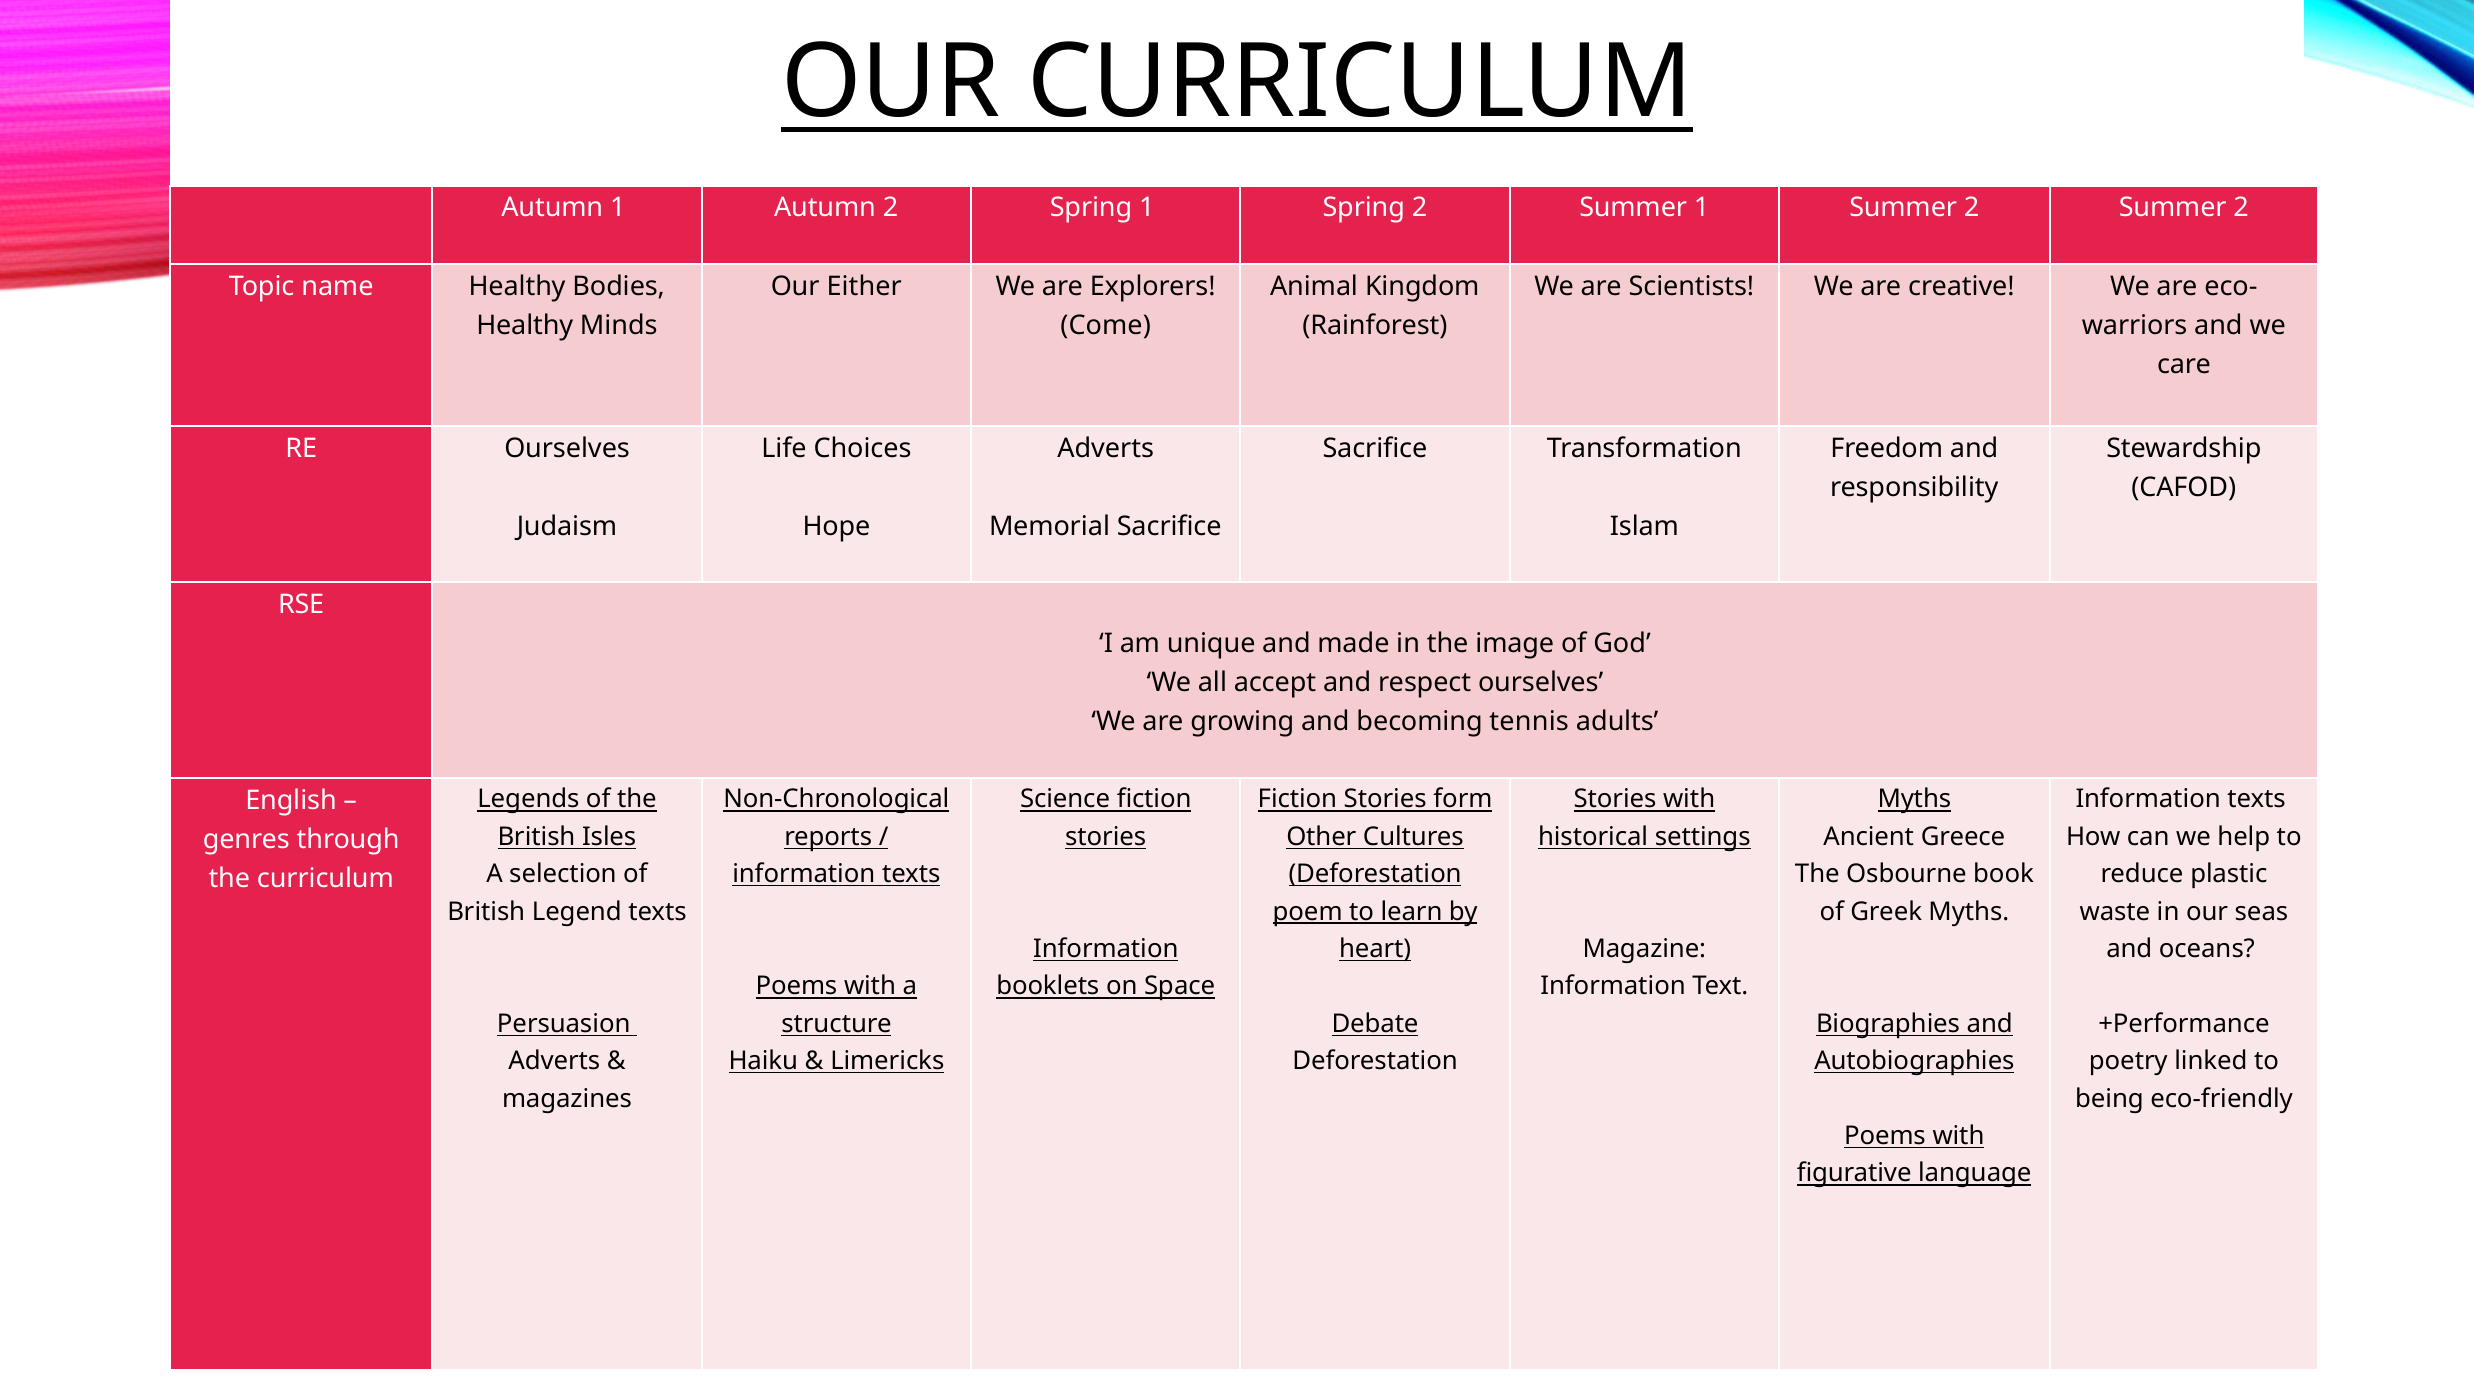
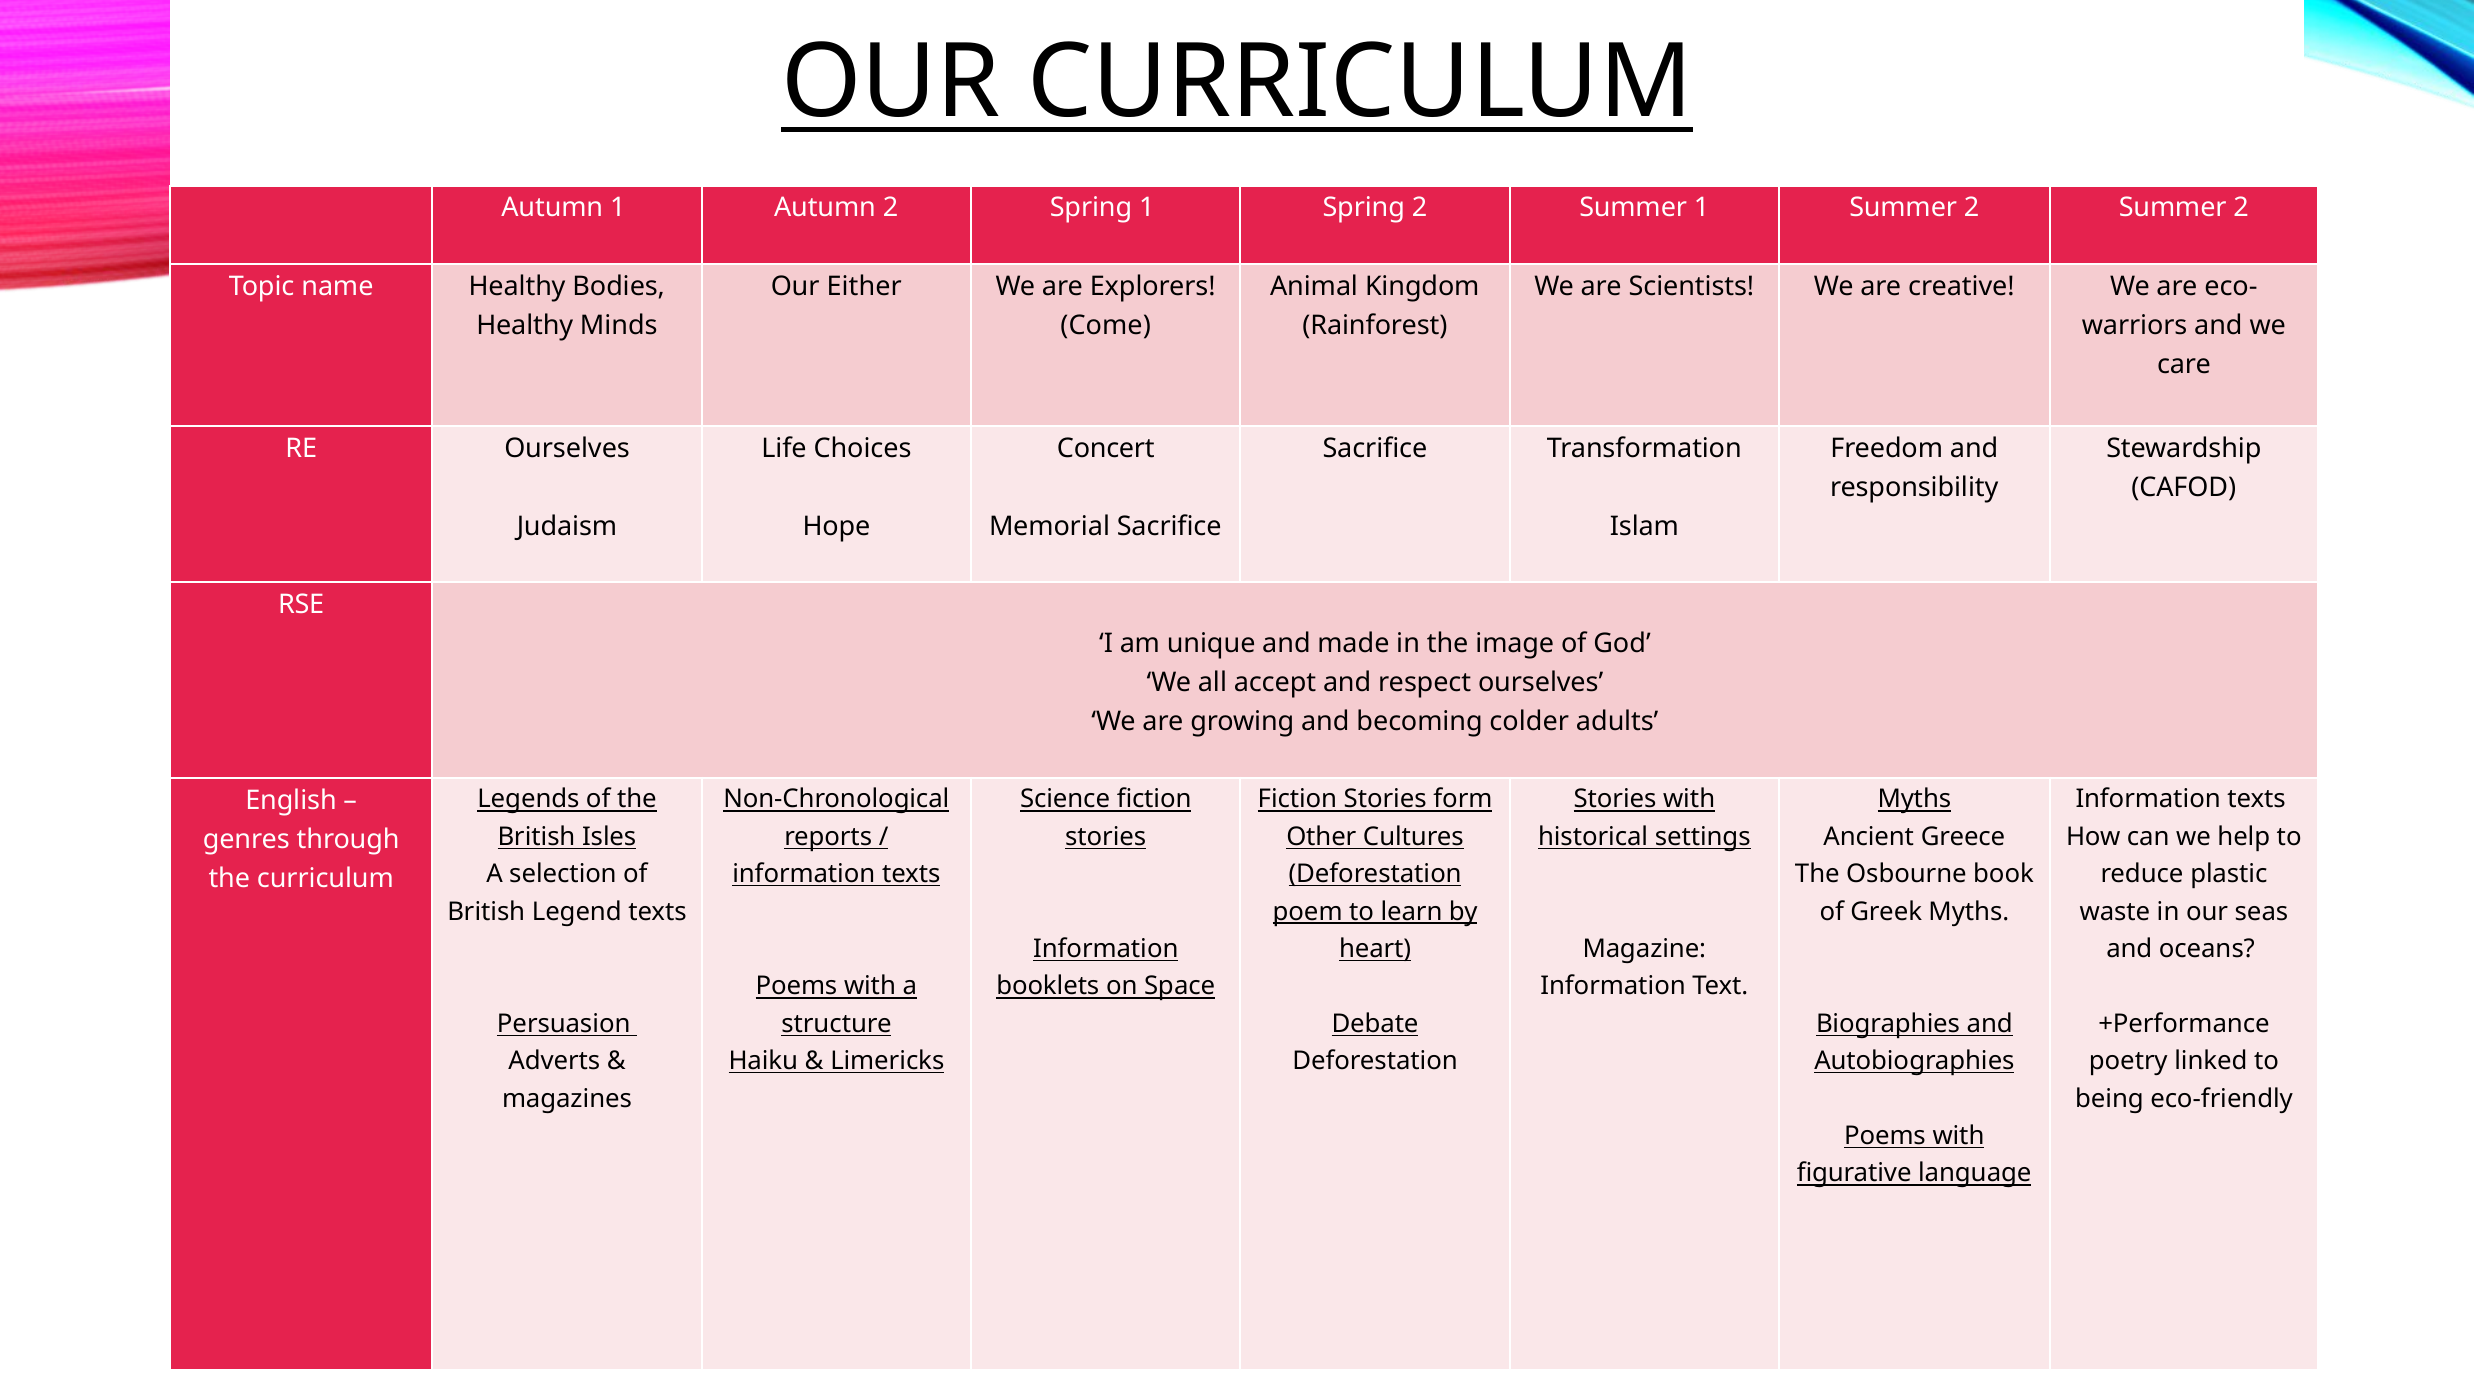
Adverts: Adverts -> Concert (1106, 448)
tennis: tennis -> colder (1529, 722)
